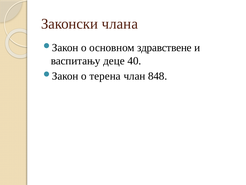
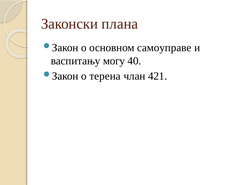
члана: члана -> плана (120, 24)
здравствене: здравствене -> самоуправе (164, 47)
деце: деце -> могу (114, 61)
848: 848 -> 421 (158, 76)
